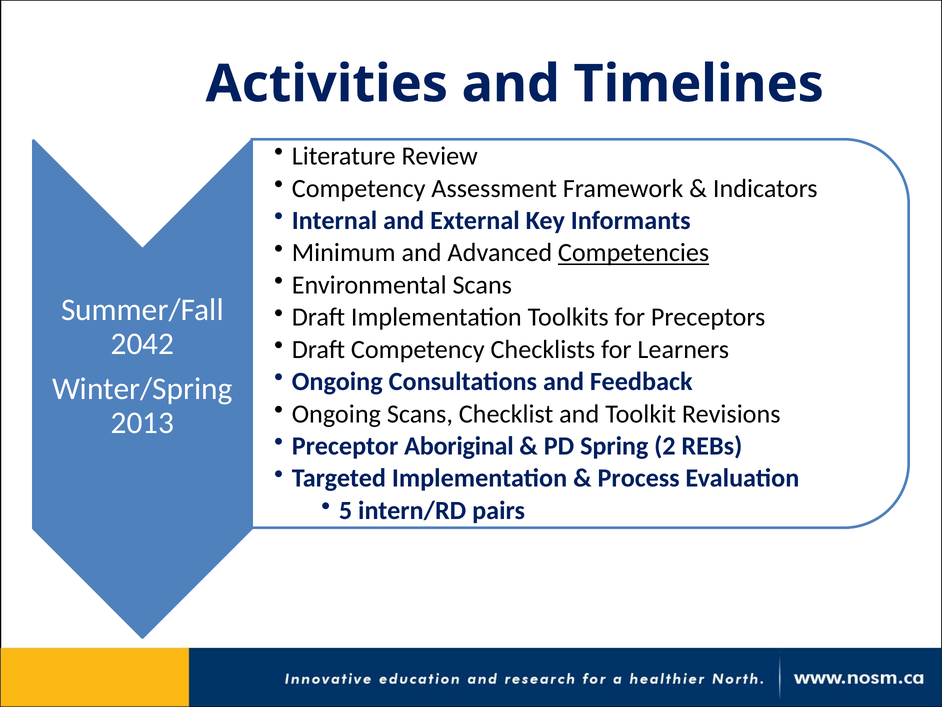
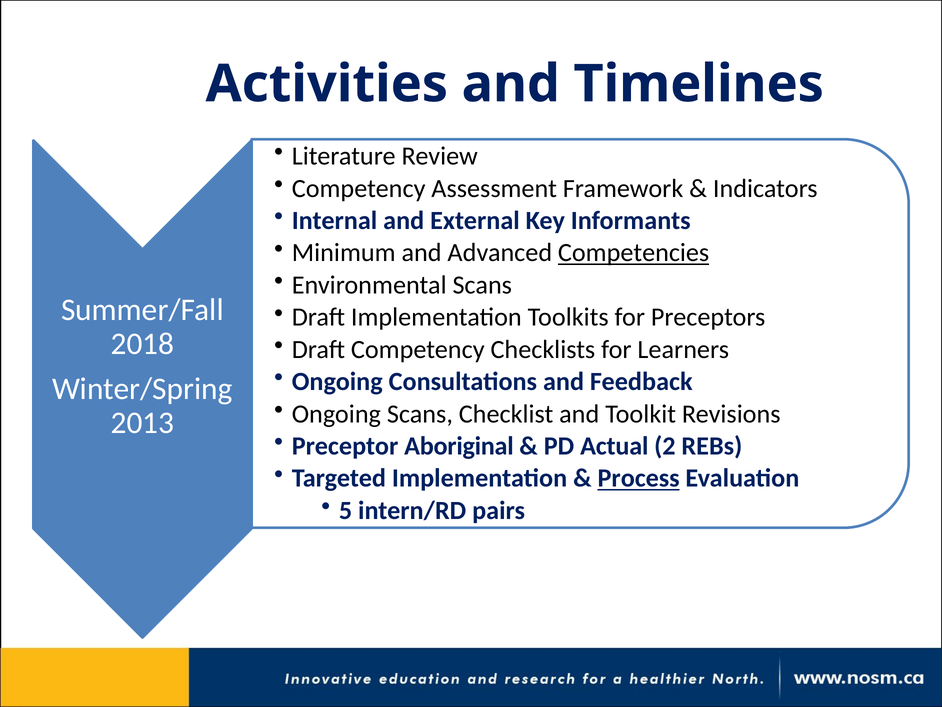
2042: 2042 -> 2018 (142, 344)
Spring: Spring -> Actual (614, 446)
Process underline: none -> present (639, 478)
